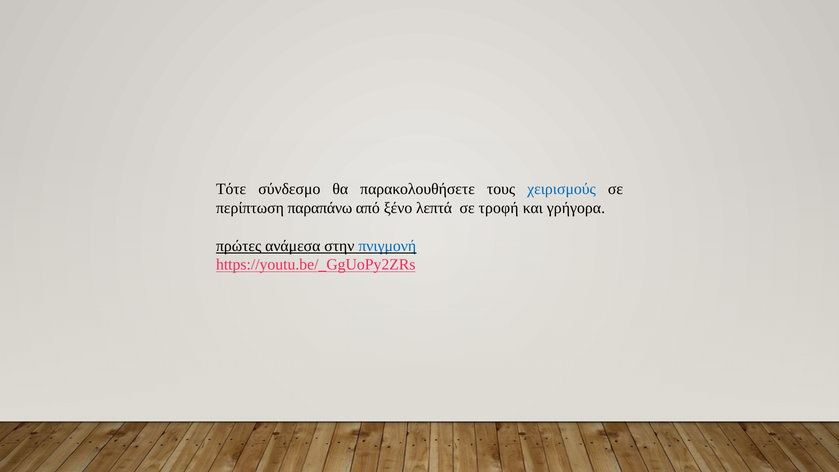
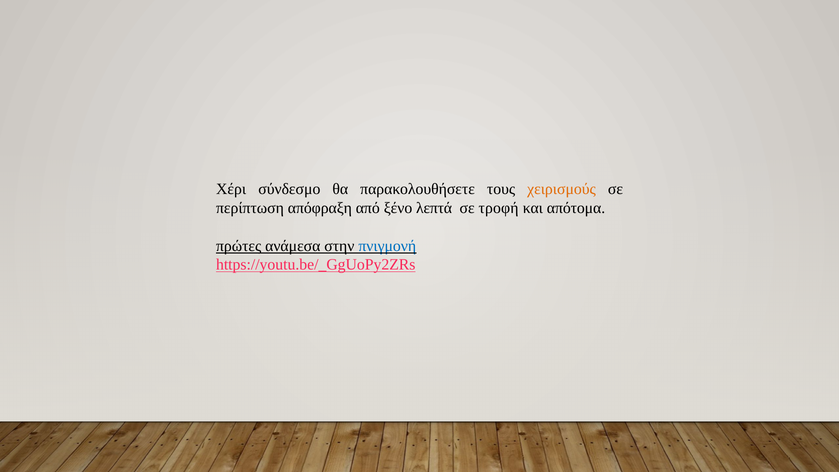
Τότε: Τότε -> Χέρι (231, 189)
χειρισμούς colour: blue -> orange (562, 189)
παραπάνω: παραπάνω -> απόφραξη (320, 208)
γρήγορα: γρήγορα -> απότομα (576, 208)
